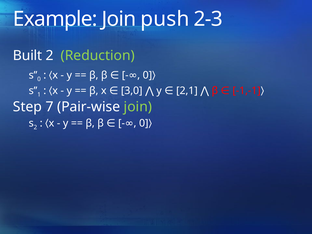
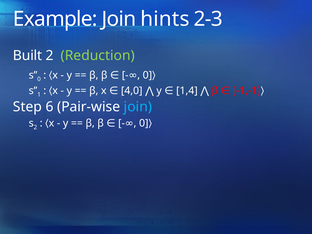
push: push -> hints (165, 19)
3,0: 3,0 -> 4,0 (132, 91)
2,1: 2,1 -> 1,4 (187, 91)
7: 7 -> 6 (50, 107)
join colour: light green -> light blue (138, 107)
